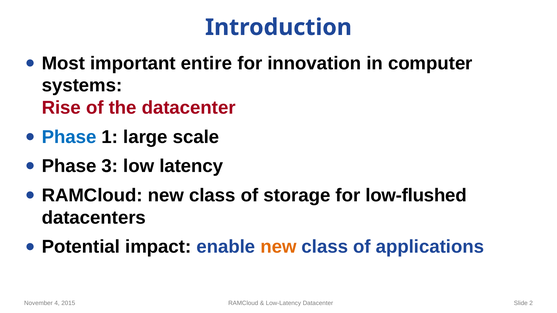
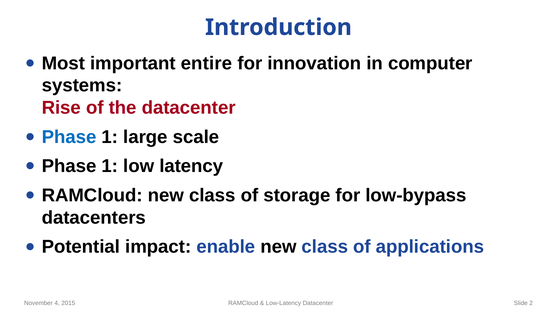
3: 3 -> 1 (110, 166)
low-flushed: low-flushed -> low-bypass (416, 196)
new colour: orange -> black (278, 247)
